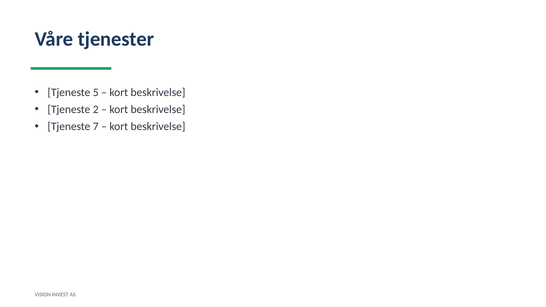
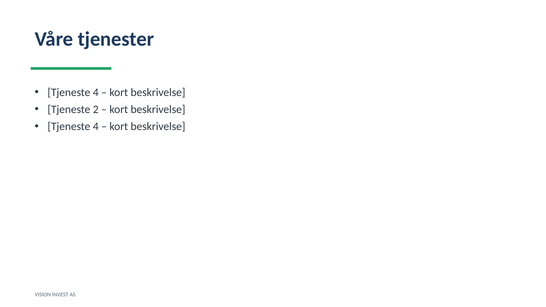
5: 5 -> 4 (96, 92)
7: 7 -> 4 (96, 127)
